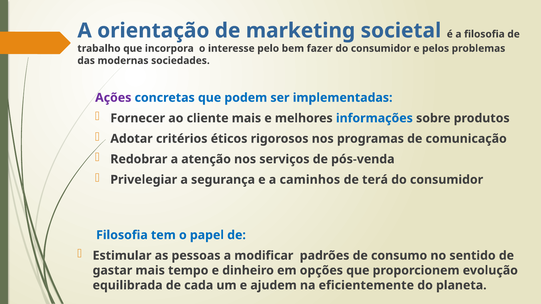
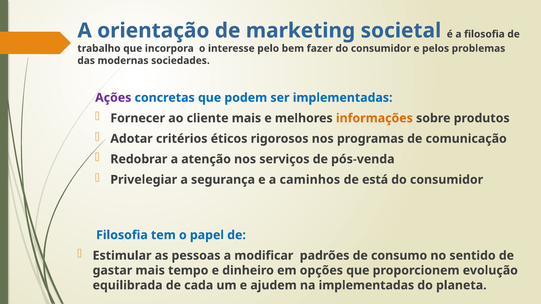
informações colour: blue -> orange (374, 118)
terá: terá -> está (375, 180)
na eficientemente: eficientemente -> implementadas (366, 286)
